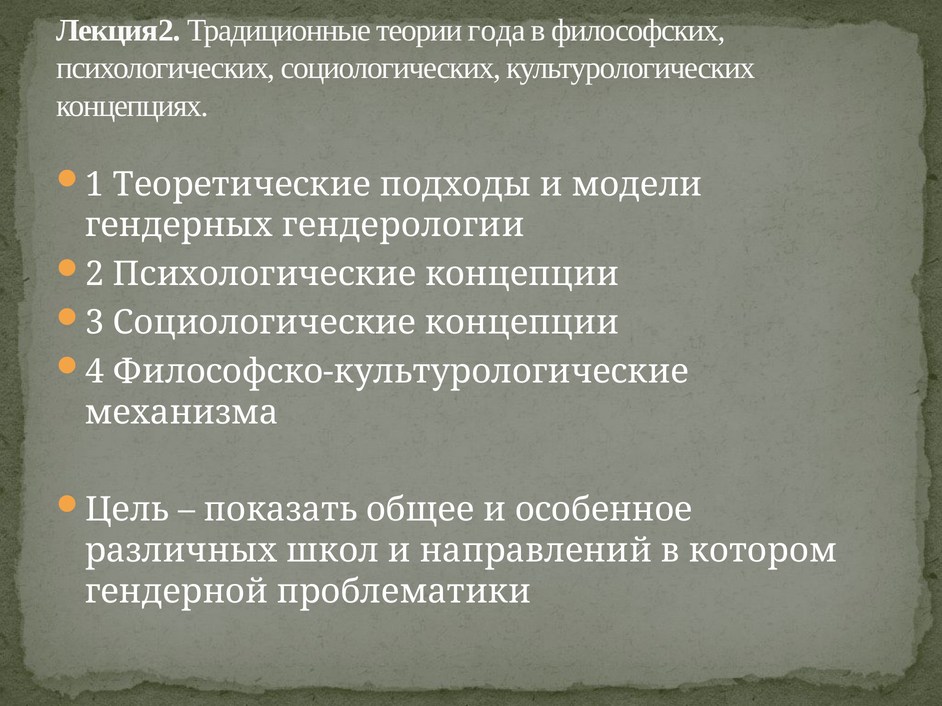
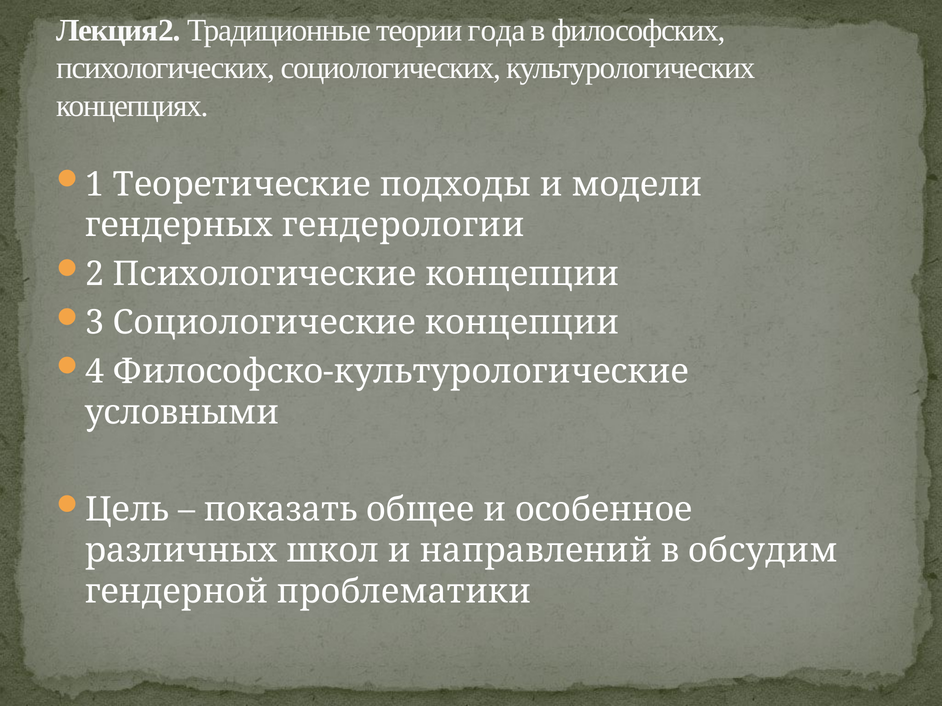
механизма: механизма -> условными (182, 413)
котором: котором -> обсудим (763, 551)
